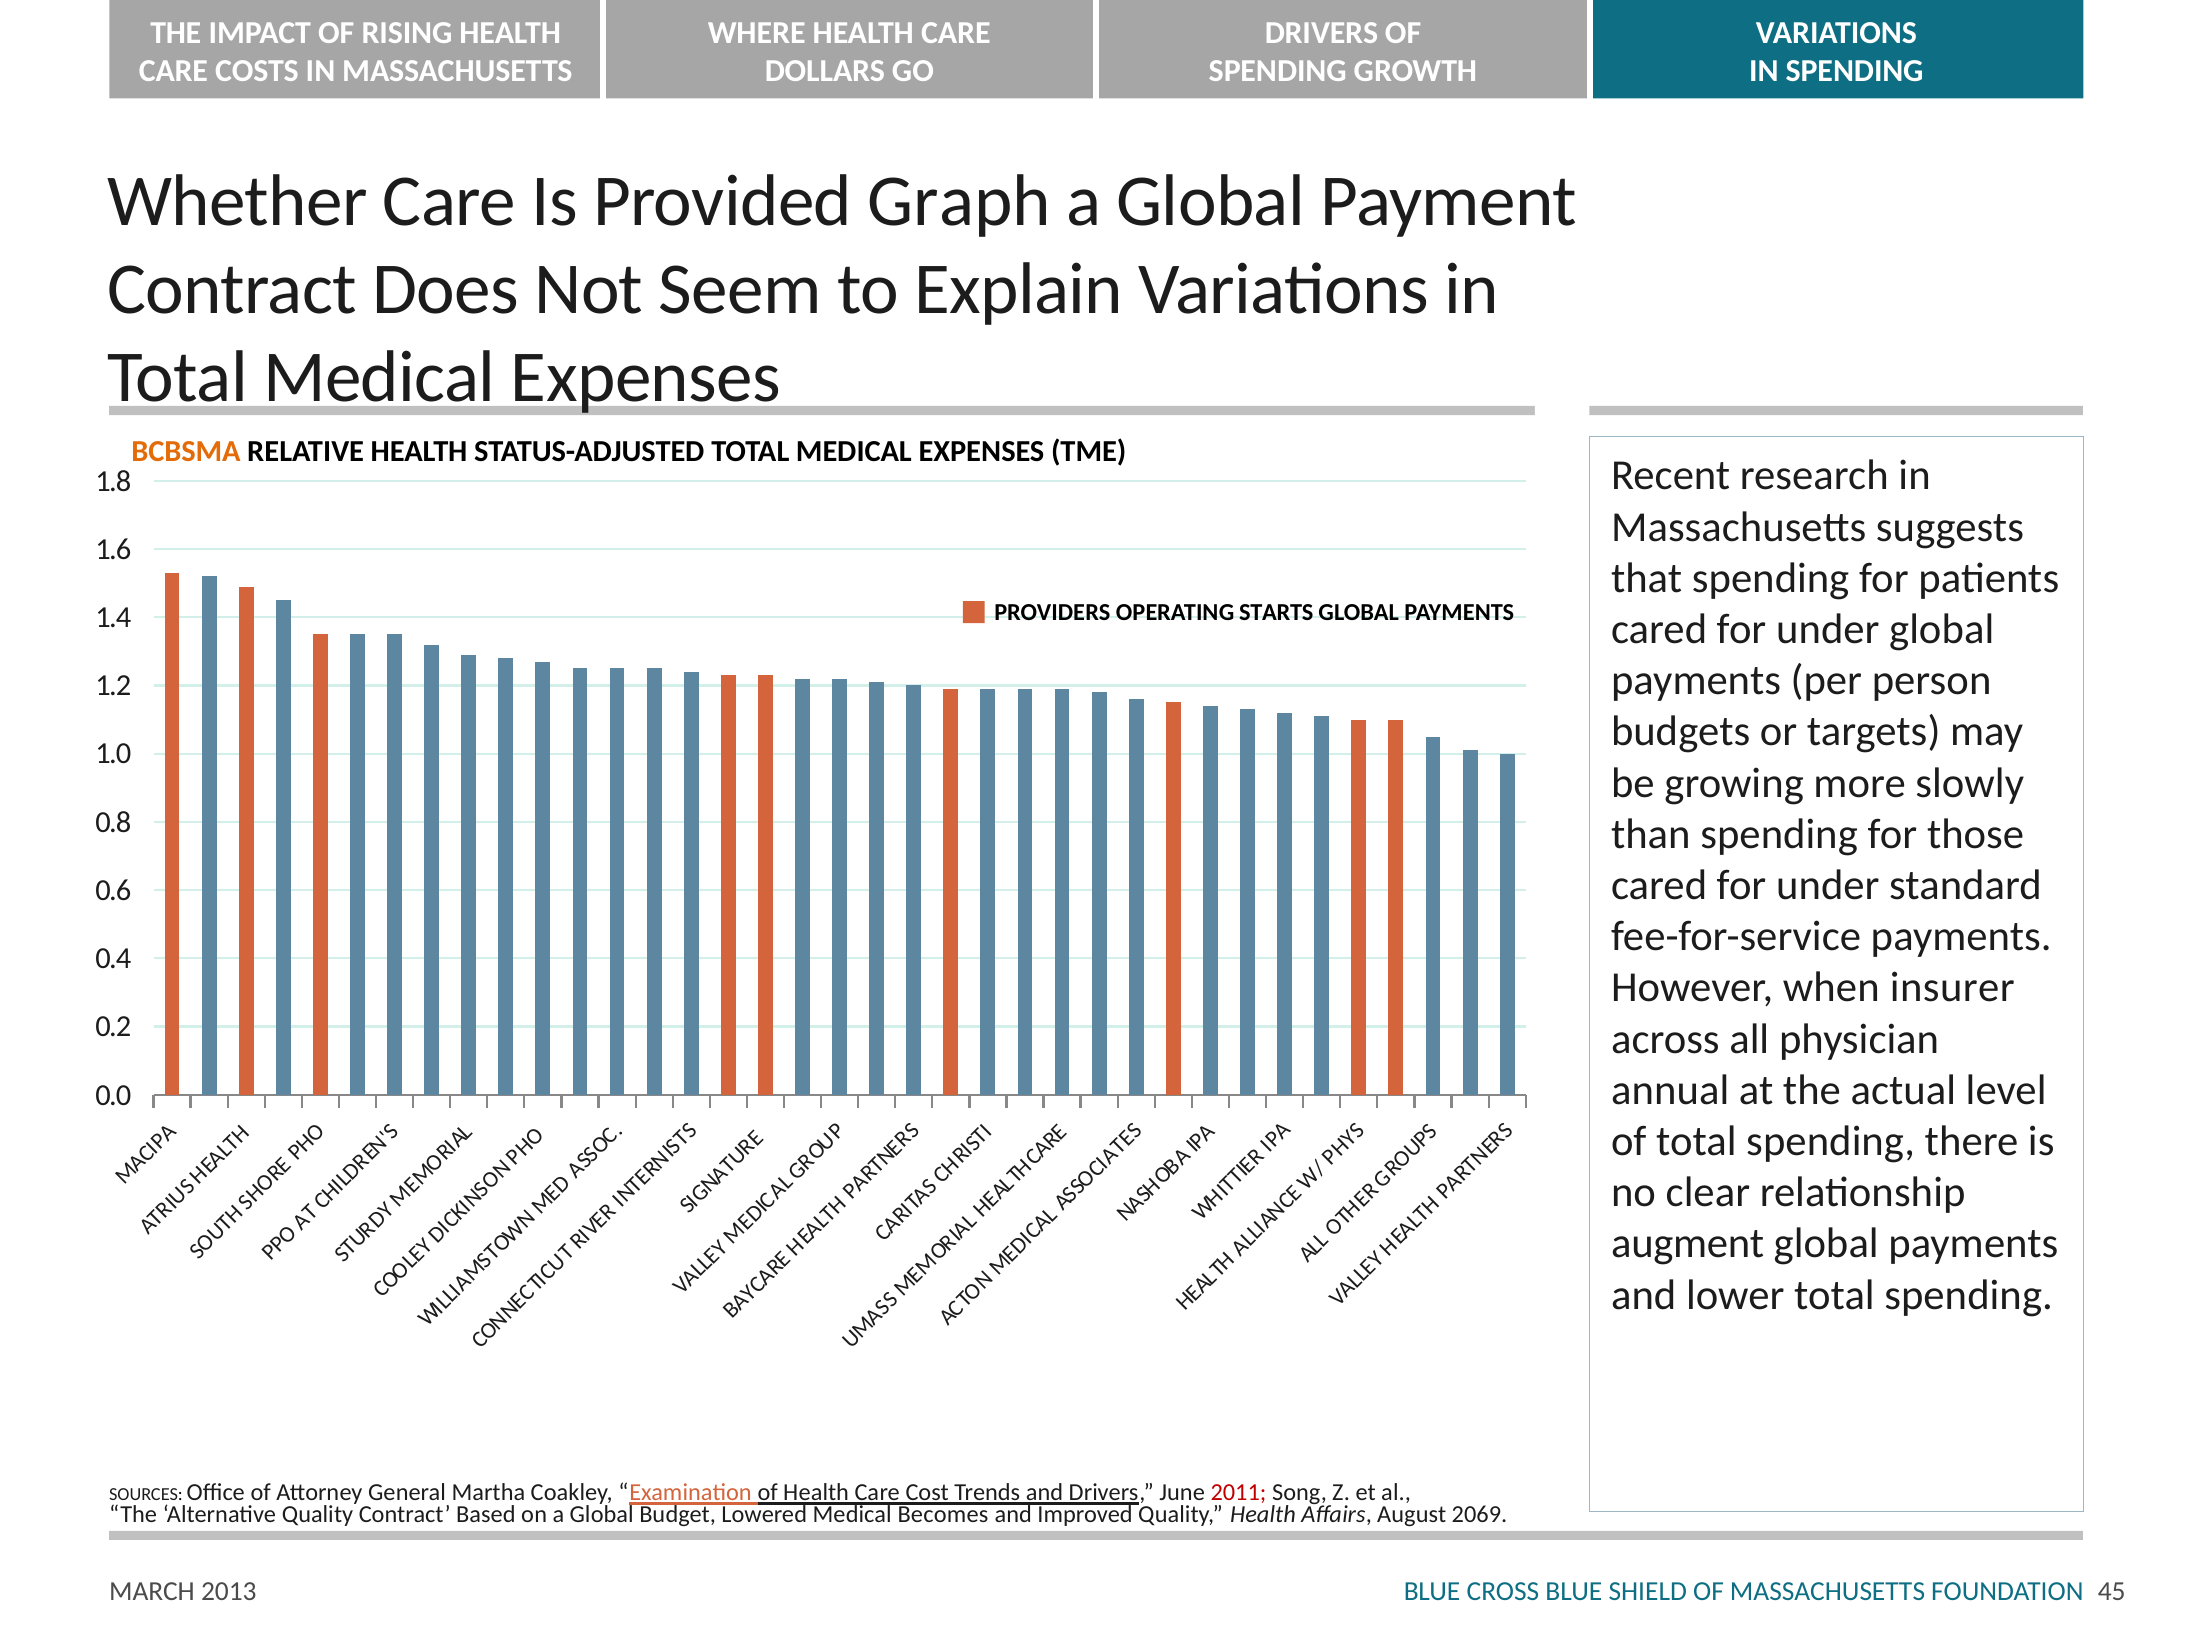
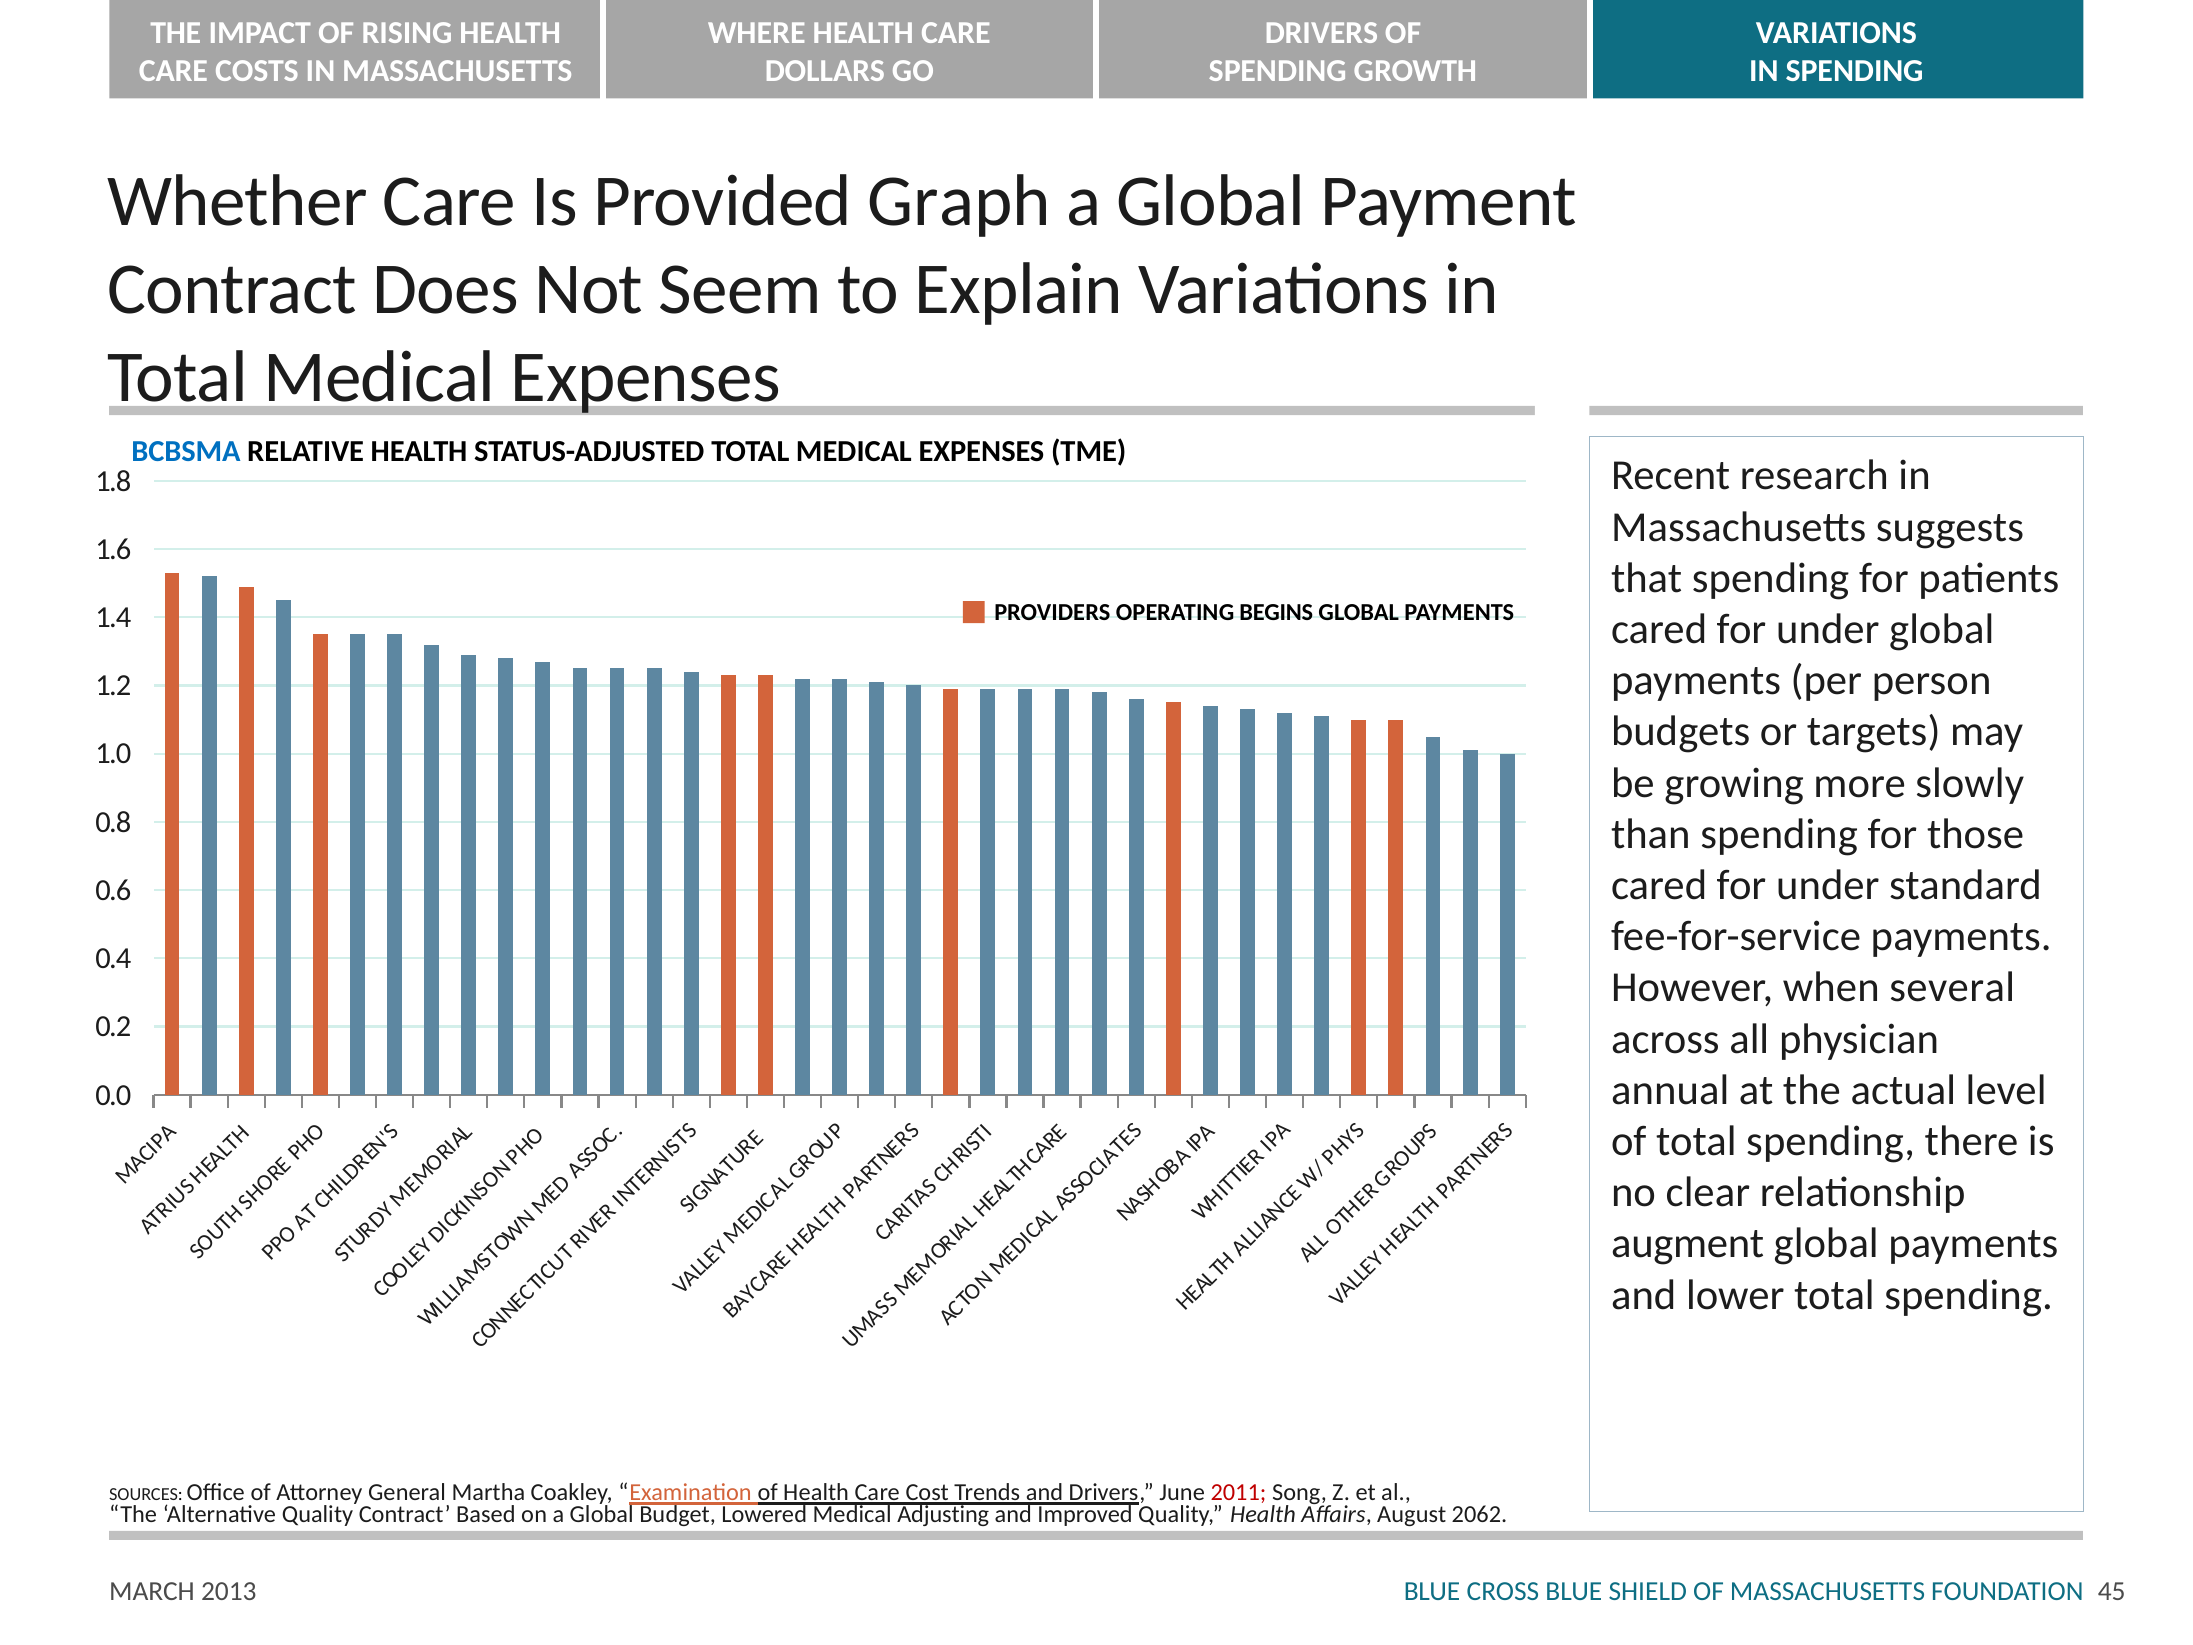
BCBSMA colour: orange -> blue (186, 452)
STARTS: STARTS -> BEGINS (1276, 612)
insurer: insurer -> several (1952, 988)
Becomes: Becomes -> Adjusting (943, 1515)
2069: 2069 -> 2062 (1479, 1515)
